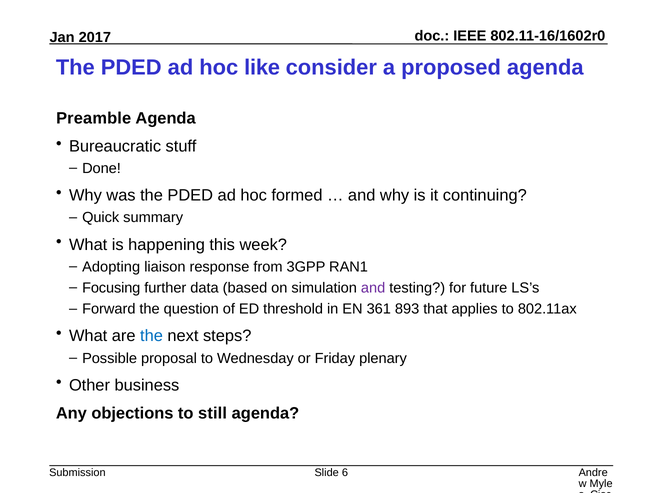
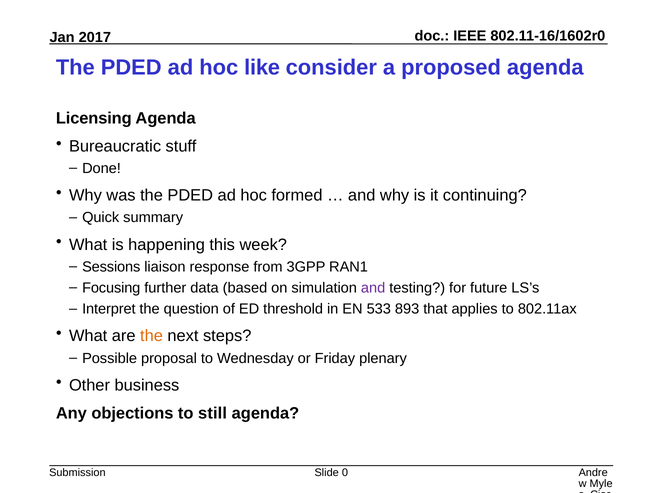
Preamble: Preamble -> Licensing (94, 118)
Adopting: Adopting -> Sessions (111, 267)
Forward: Forward -> Interpret (109, 309)
361: 361 -> 533 (379, 309)
the colour: blue -> orange (152, 336)
6: 6 -> 0 (345, 473)
